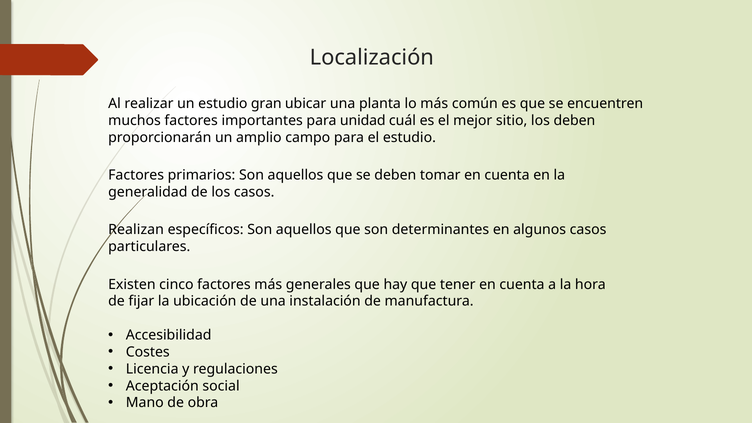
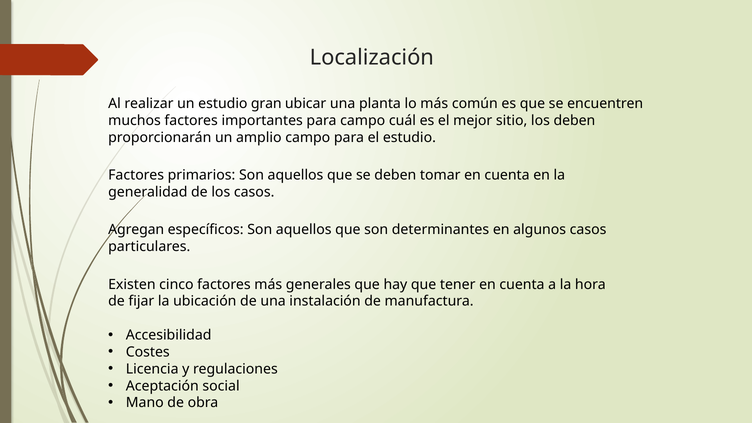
para unidad: unidad -> campo (363, 121)
Realizan: Realizan -> Agregan (136, 230)
